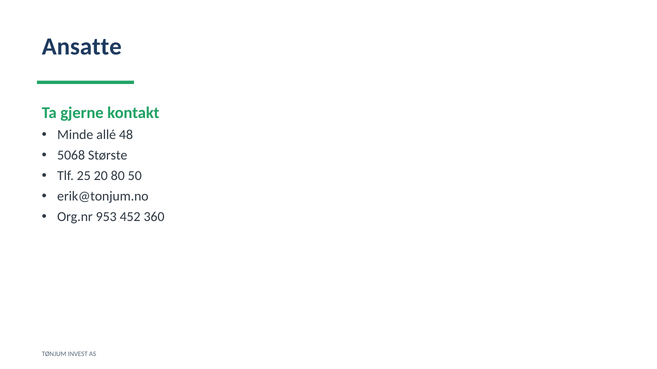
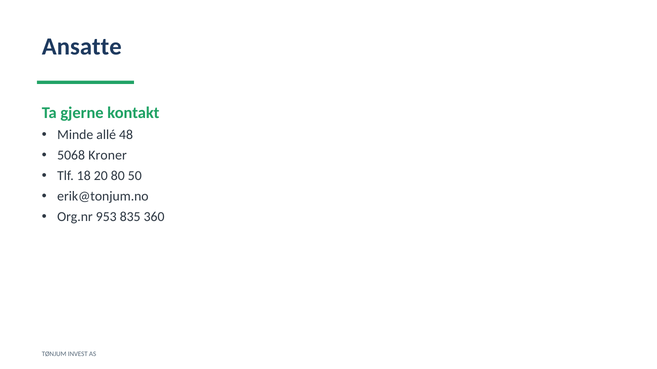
Største: Største -> Kroner (108, 156)
25: 25 -> 18 (84, 176)
452: 452 -> 835 (130, 217)
